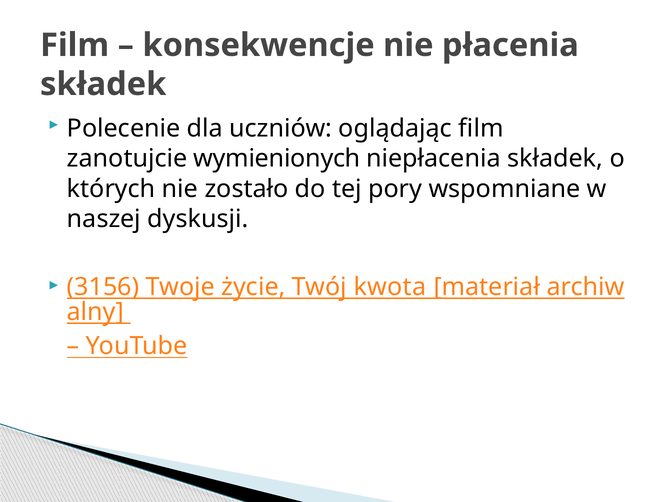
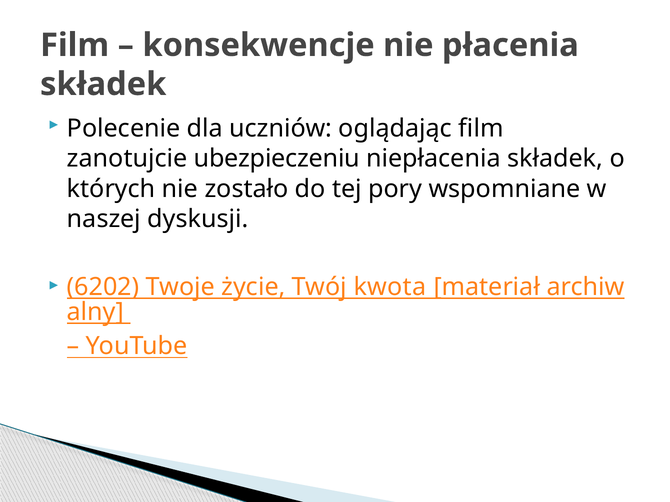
wymienionych: wymienionych -> ubezpieczeniu (277, 159)
3156: 3156 -> 6202 (103, 287)
